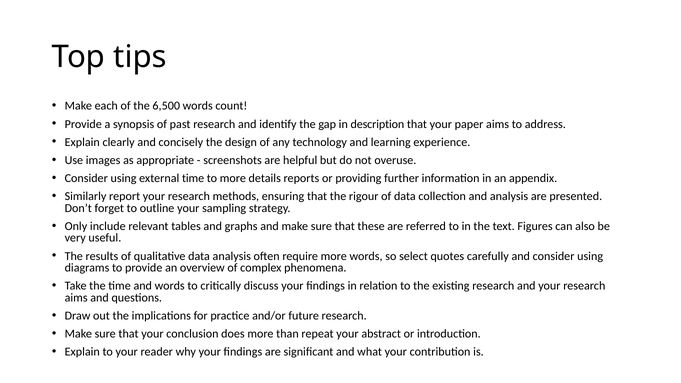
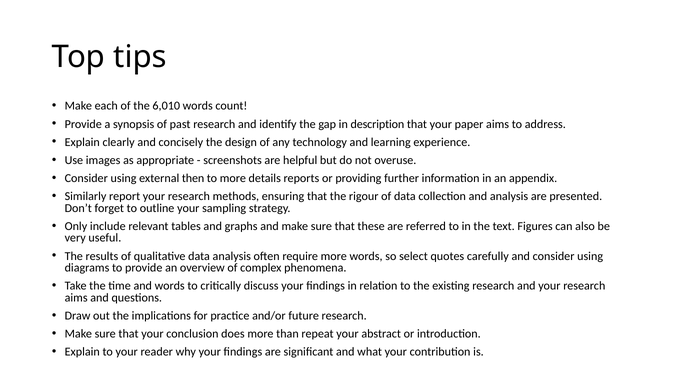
6,500: 6,500 -> 6,010 (166, 106)
external time: time -> then (193, 178)
